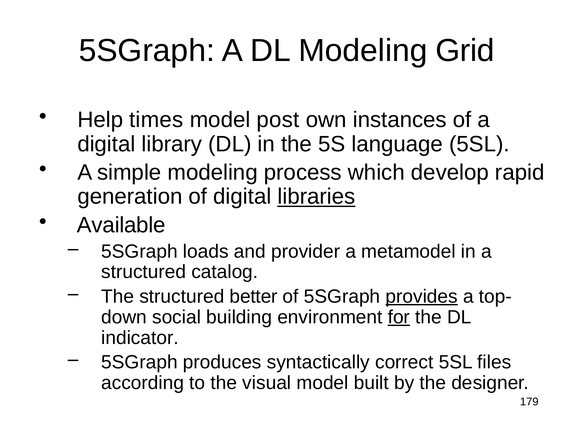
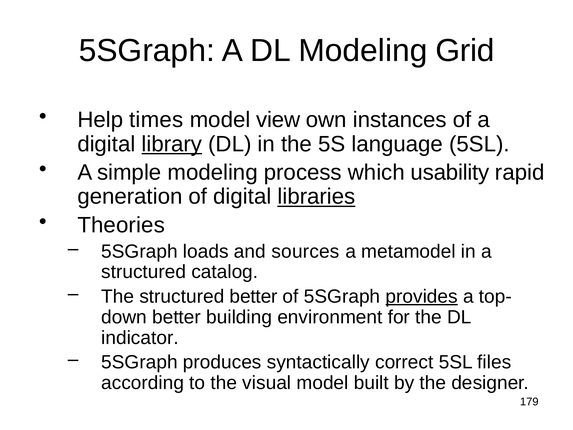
post: post -> view (278, 120)
library underline: none -> present (172, 144)
develop: develop -> usability (450, 172)
Available: Available -> Theories (121, 225)
provider: provider -> sources (305, 251)
social: social -> better (177, 317)
for underline: present -> none (399, 317)
